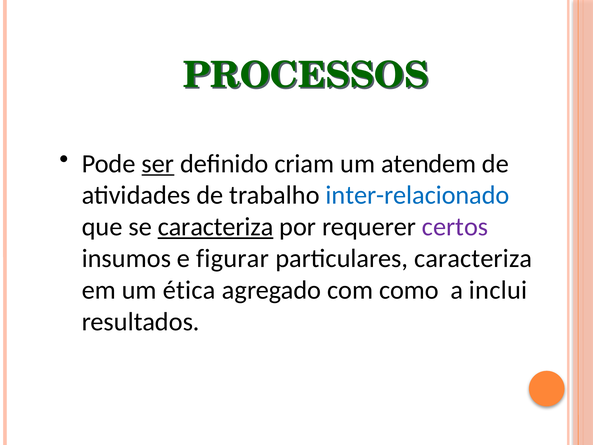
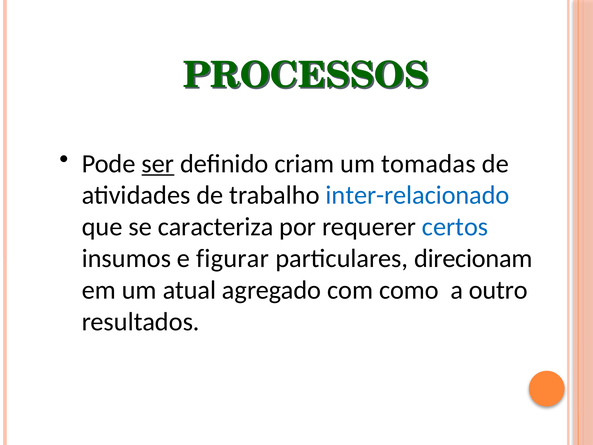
atendem: atendem -> tomadas (428, 164)
caracteriza underline: present -> none (216, 227)
certos colour: purple -> blue (455, 227)
particulares caracteriza: caracteriza -> direcionam (473, 258)
ética: ética -> atual (189, 290)
inclui: inclui -> outro (498, 290)
